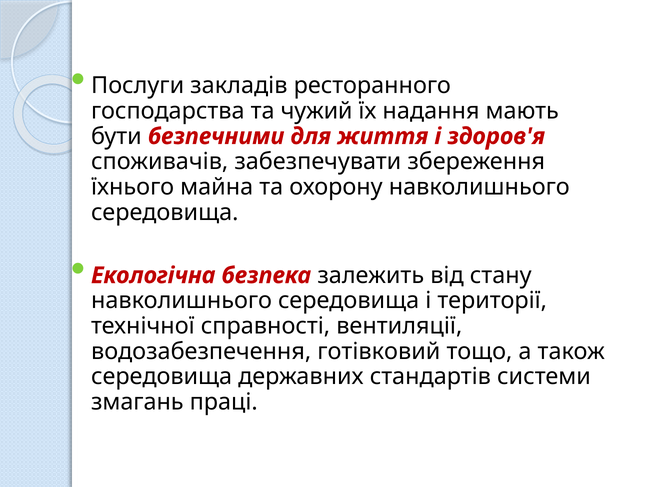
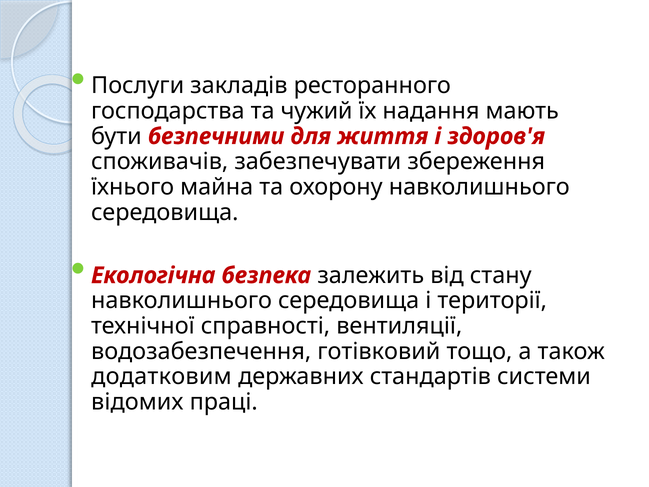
середовища: середовища -> додатковим (161, 376)
змагань: змагань -> відомих (137, 402)
